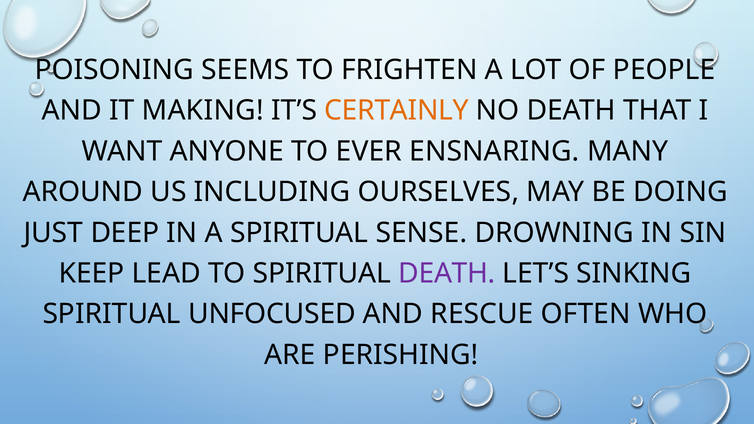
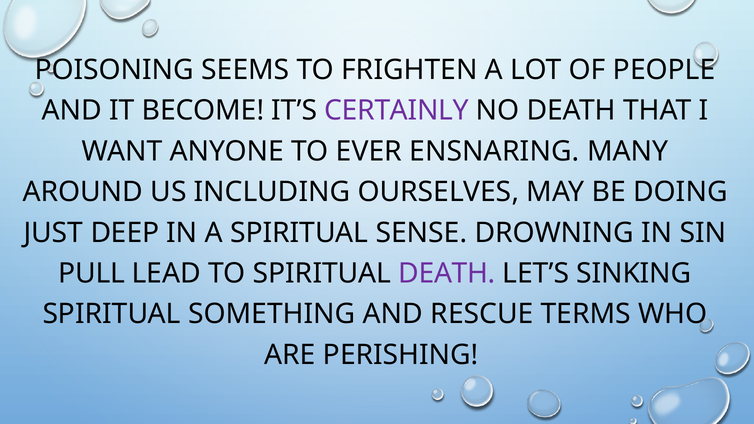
MAKING: MAKING -> BECOME (203, 111)
CERTAINLY colour: orange -> purple (396, 111)
KEEP: KEEP -> PULL (92, 273)
UNFOCUSED: UNFOCUSED -> SOMETHING (272, 314)
OFTEN: OFTEN -> TERMS (586, 314)
